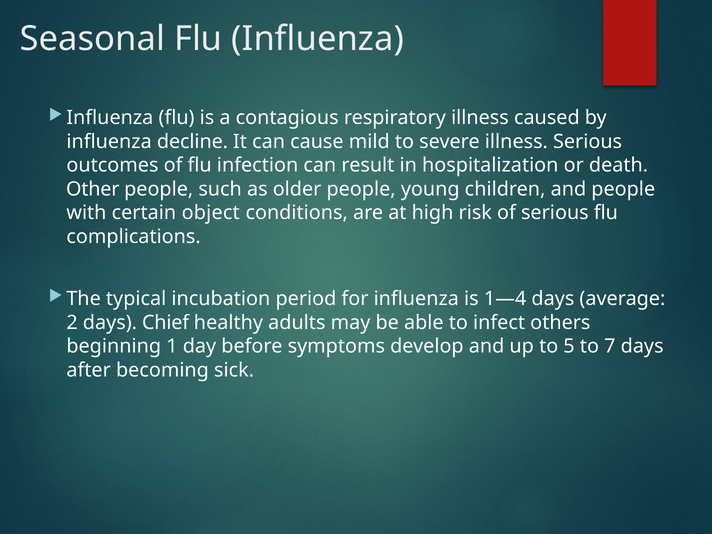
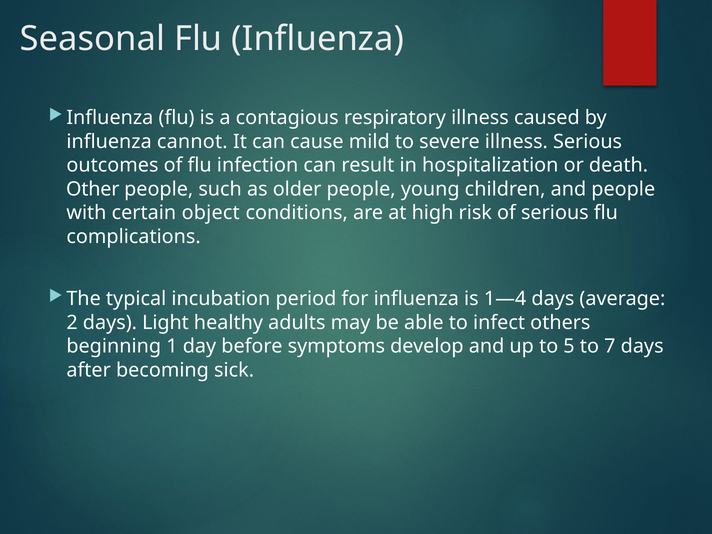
decline: decline -> cannot (192, 141)
Chief: Chief -> Light (165, 322)
